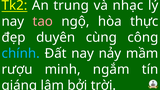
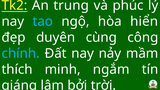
nhạc: nhạc -> phúc (128, 5)
tao colour: pink -> light blue (43, 21)
thực: thực -> hiển (144, 21)
rượu: rượu -> thích (17, 69)
